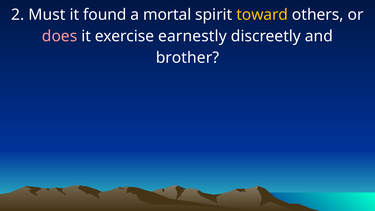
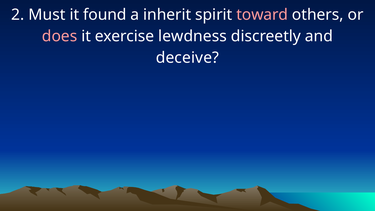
mortal: mortal -> inherit (167, 15)
toward colour: yellow -> pink (262, 15)
earnestly: earnestly -> lewdness (192, 36)
brother: brother -> deceive (187, 58)
